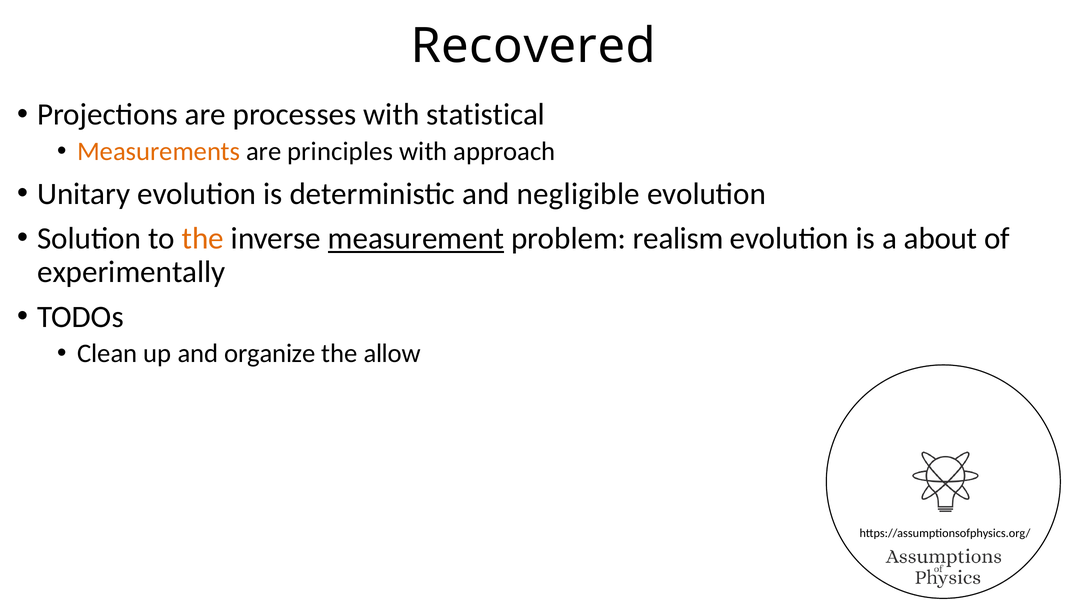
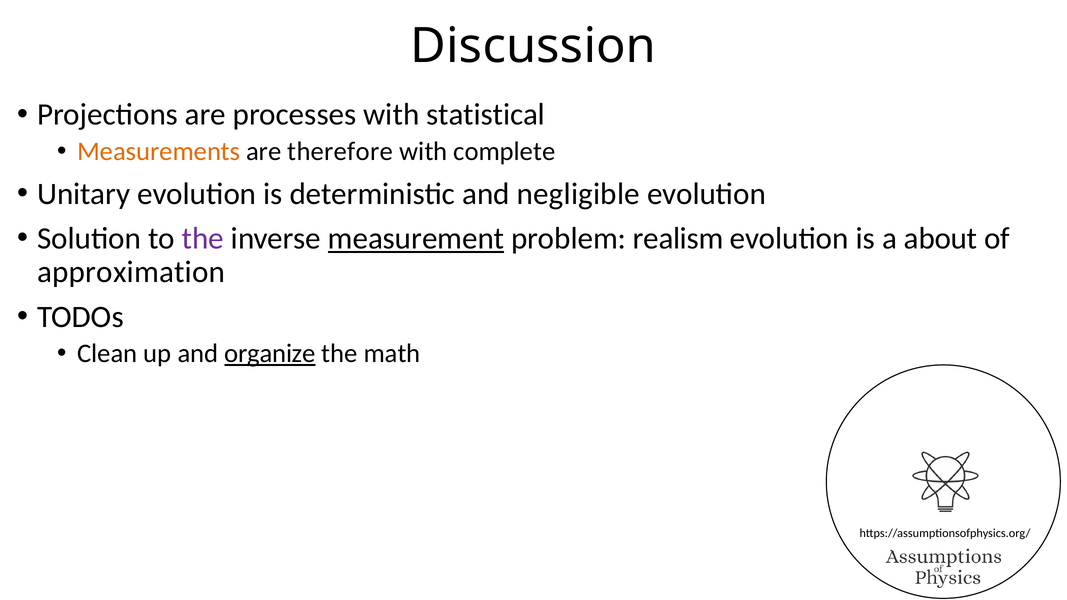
Recovered: Recovered -> Discussion (533, 46)
principles: principles -> therefore (340, 151)
approach: approach -> complete (504, 151)
the colour: orange -> purple (203, 239)
experimentally: experimentally -> approximation (131, 272)
organize underline: none -> present (270, 354)
allow: allow -> math (392, 354)
